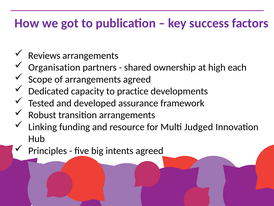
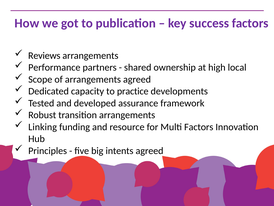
Organisation: Organisation -> Performance (54, 67)
each: each -> local (237, 67)
Multi Judged: Judged -> Factors (199, 127)
